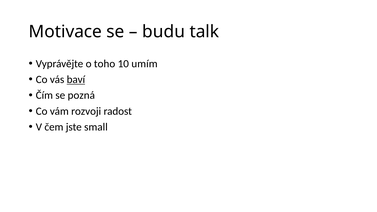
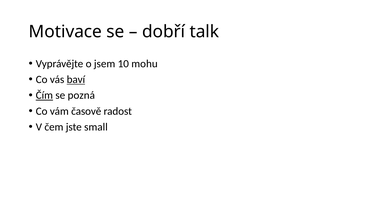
budu: budu -> dobří (164, 32)
toho: toho -> jsem (105, 64)
umím: umím -> mohu (145, 64)
Čím underline: none -> present (44, 95)
rozvoji: rozvoji -> časově (86, 111)
